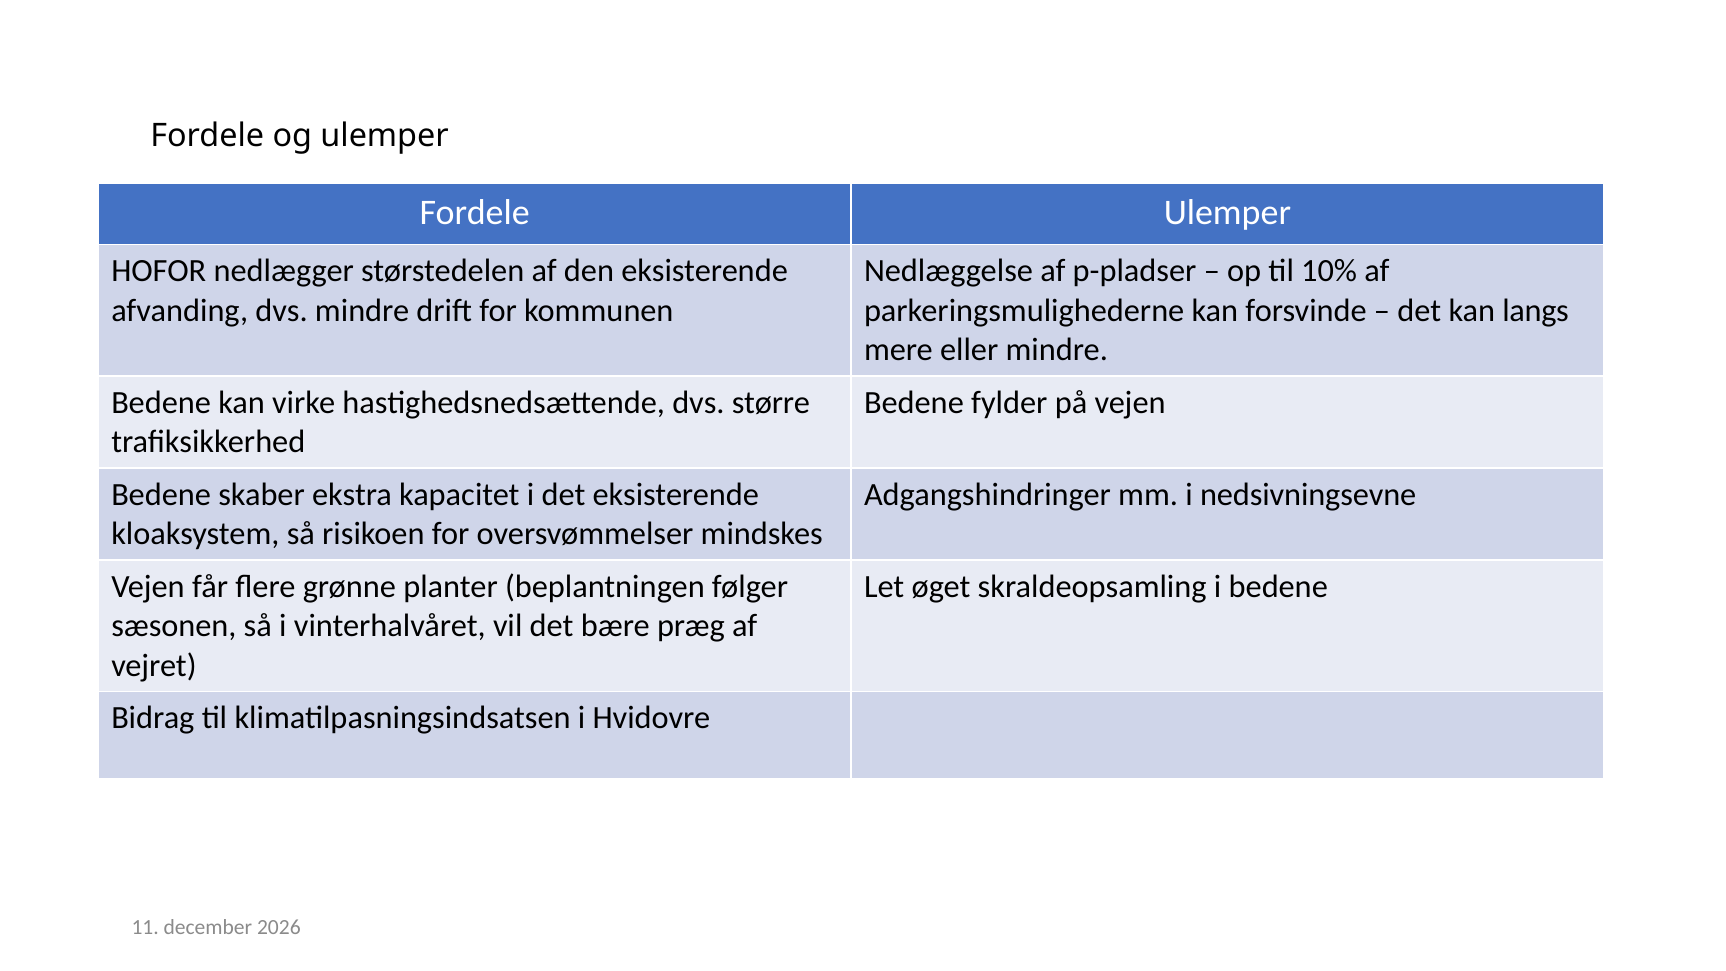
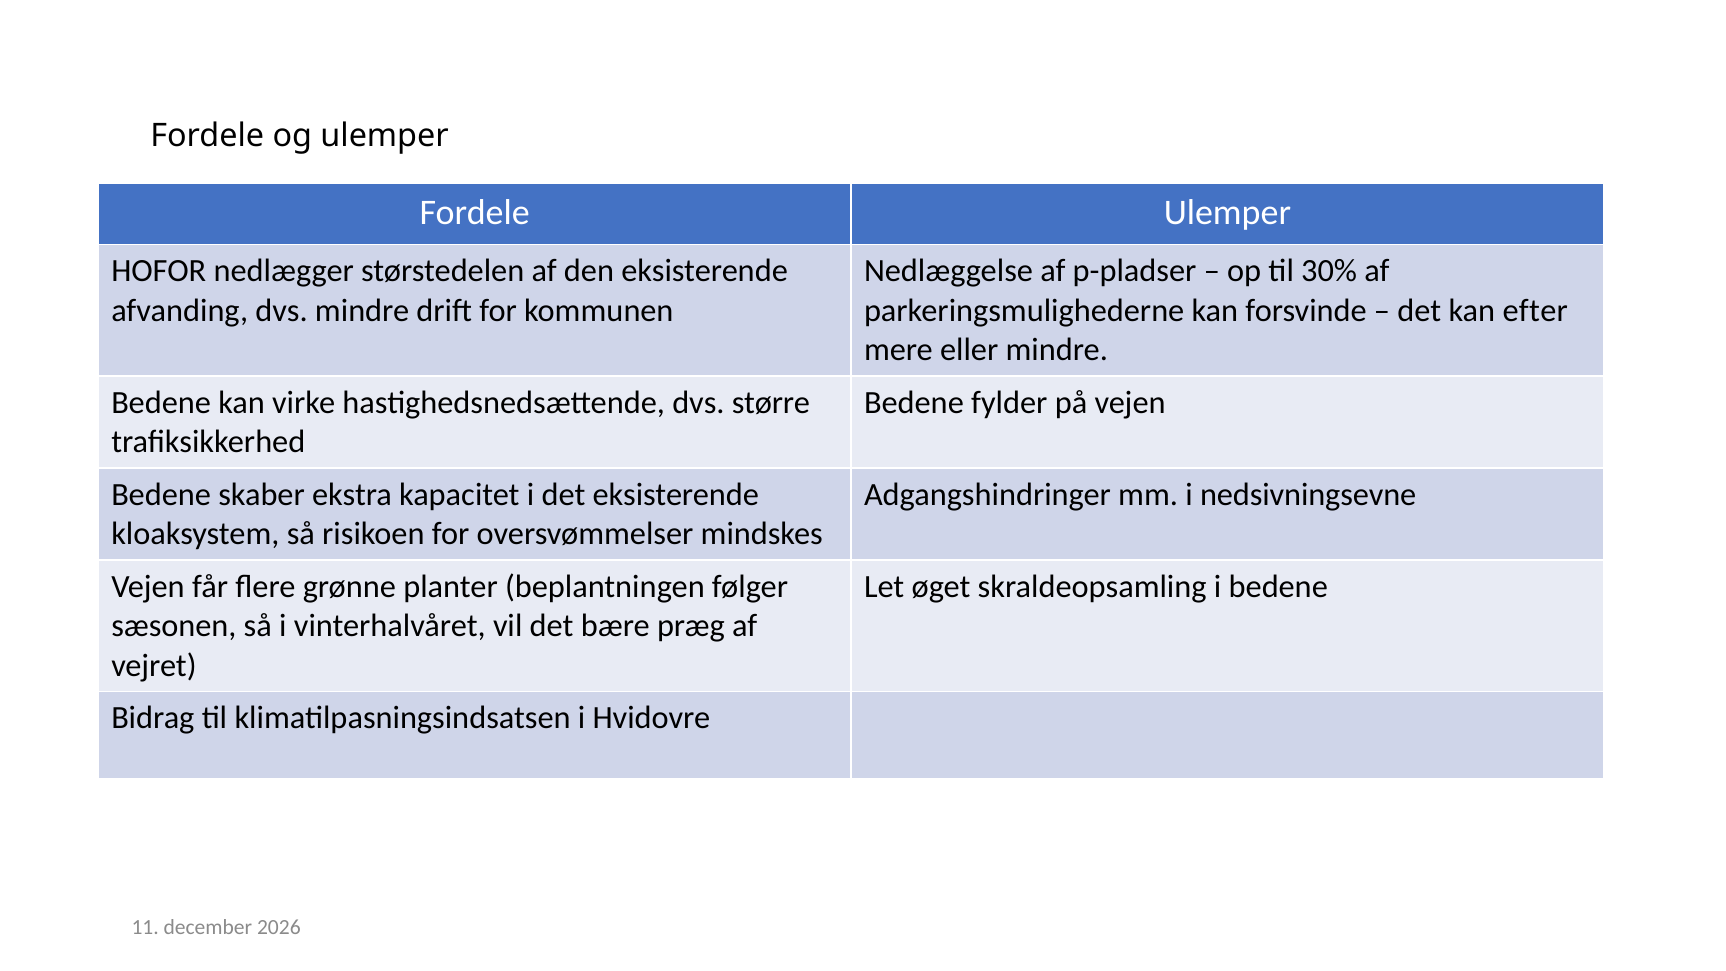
10%: 10% -> 30% (1329, 271)
langs: langs -> efter (1535, 311)
